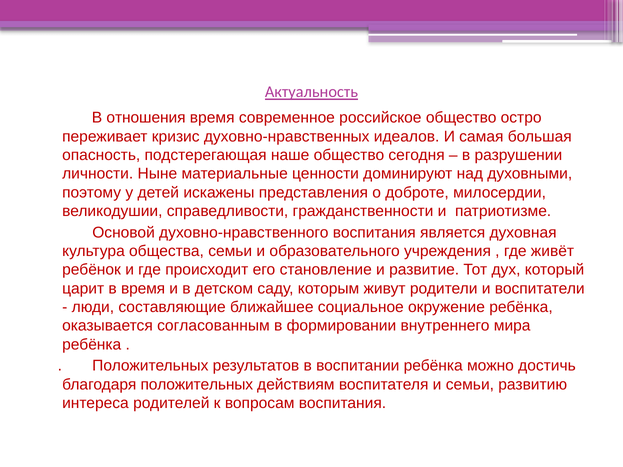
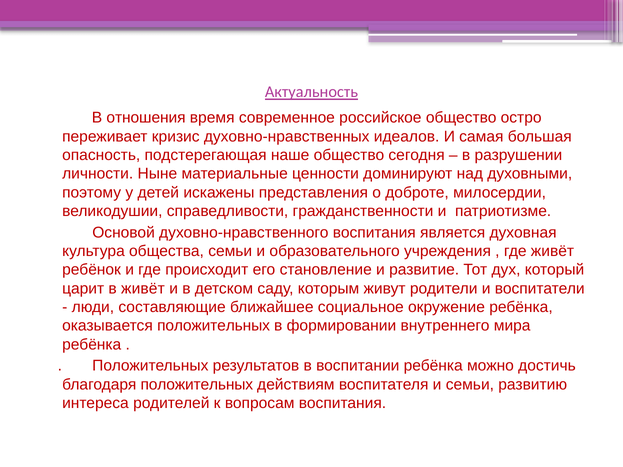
в время: время -> живёт (143, 289)
оказывается согласованным: согласованным -> положительных (214, 326)
